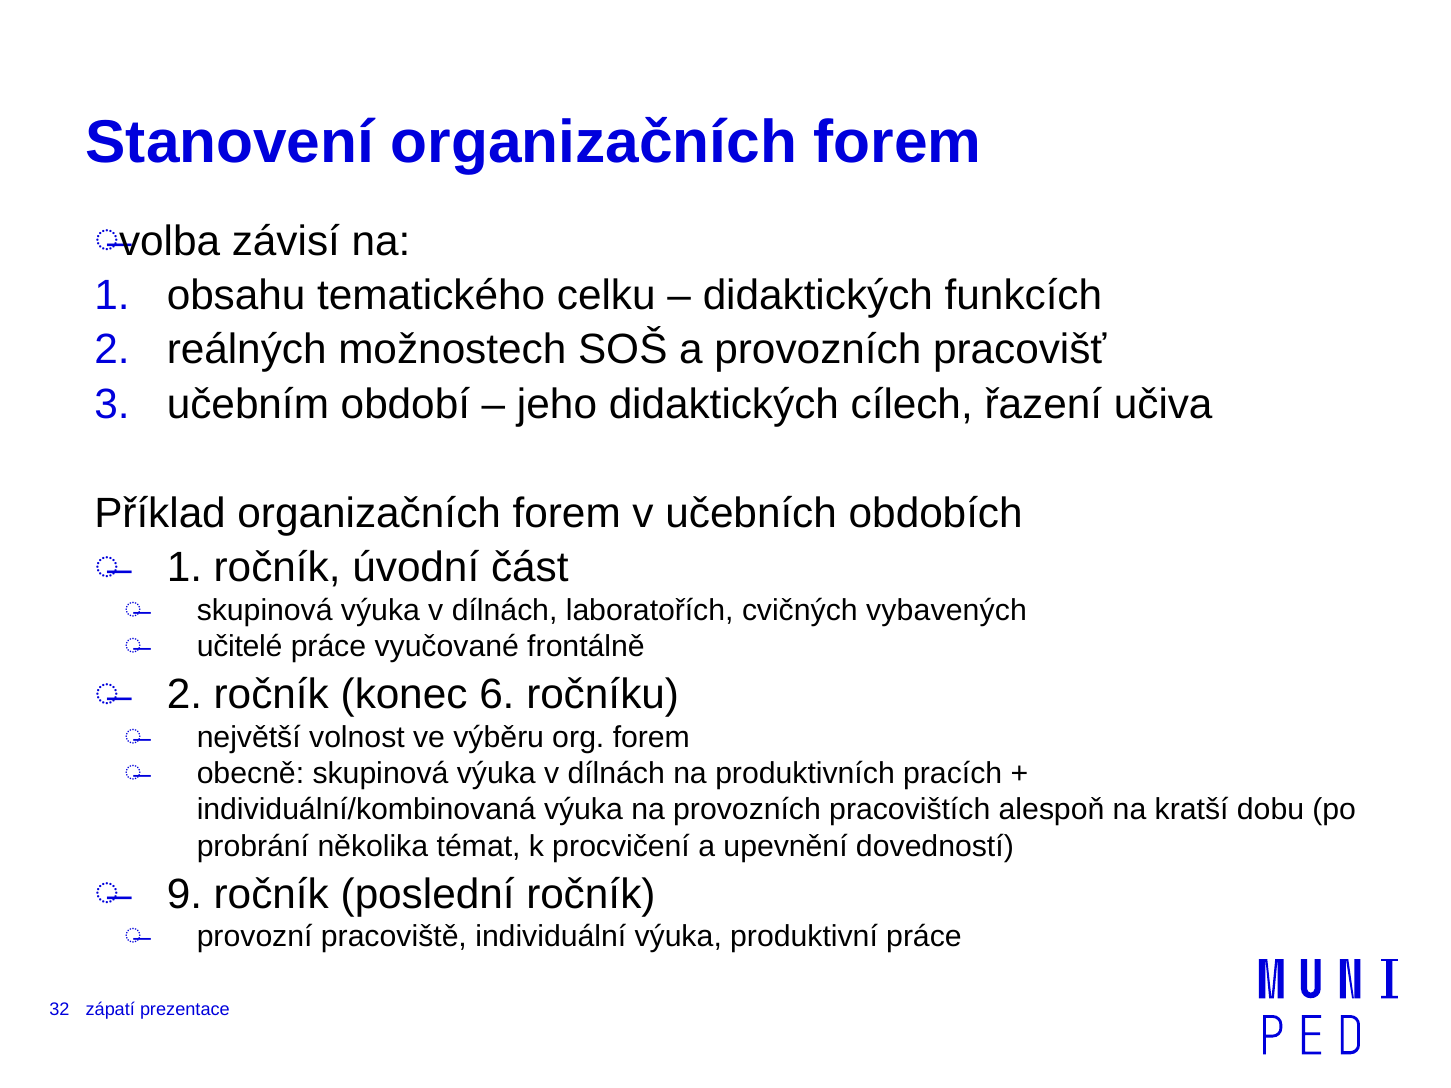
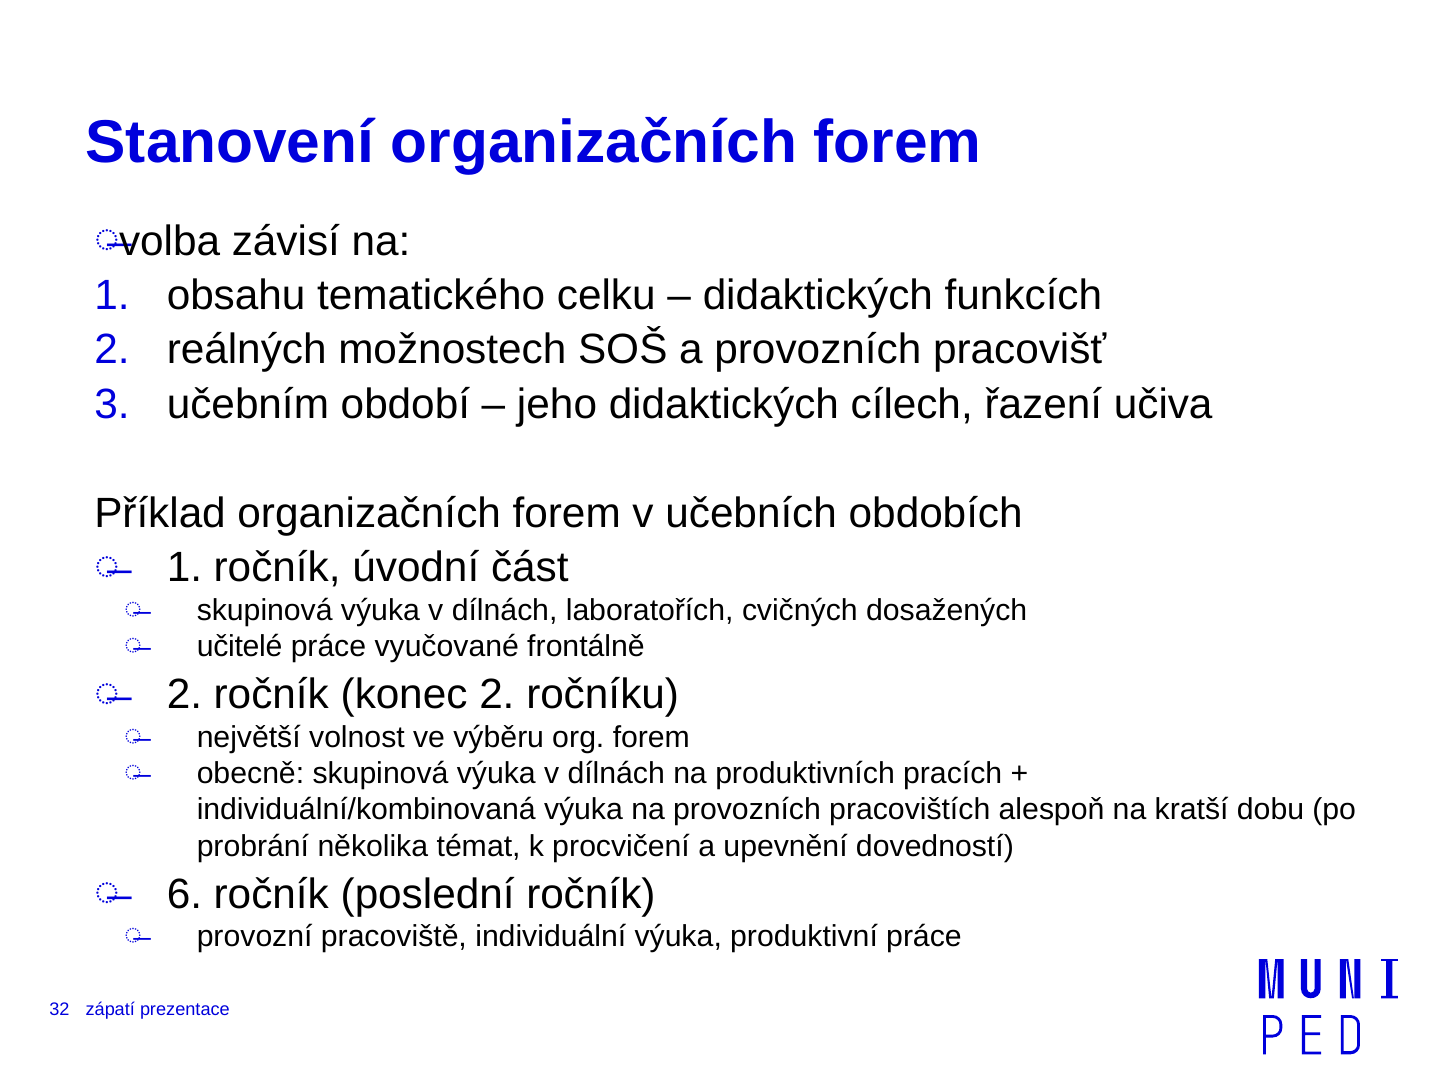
vybavených: vybavených -> dosažených (947, 610)
konec 6: 6 -> 2 (497, 695)
9: 9 -> 6 (184, 894)
